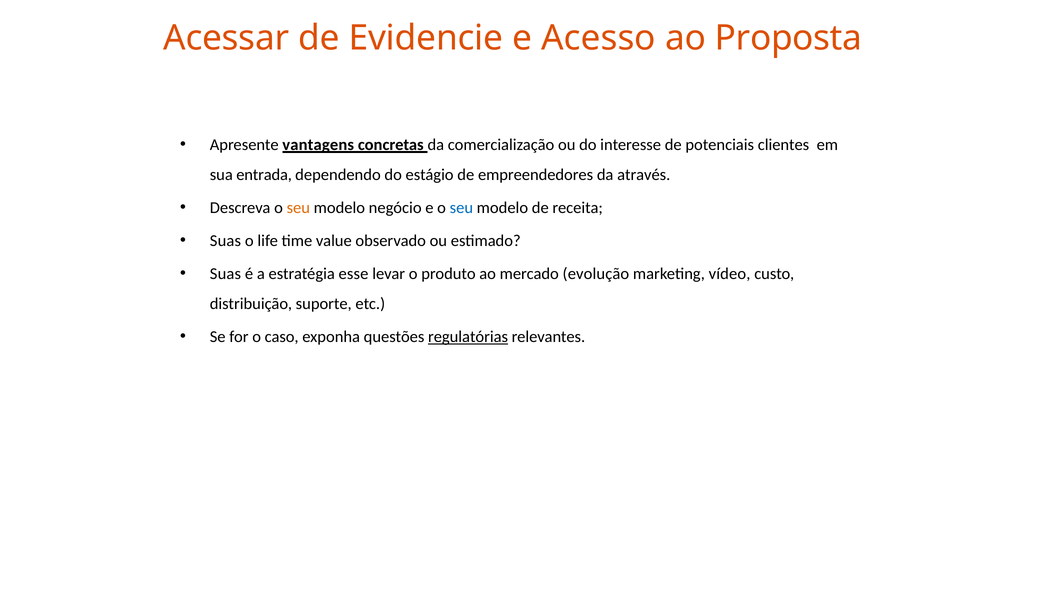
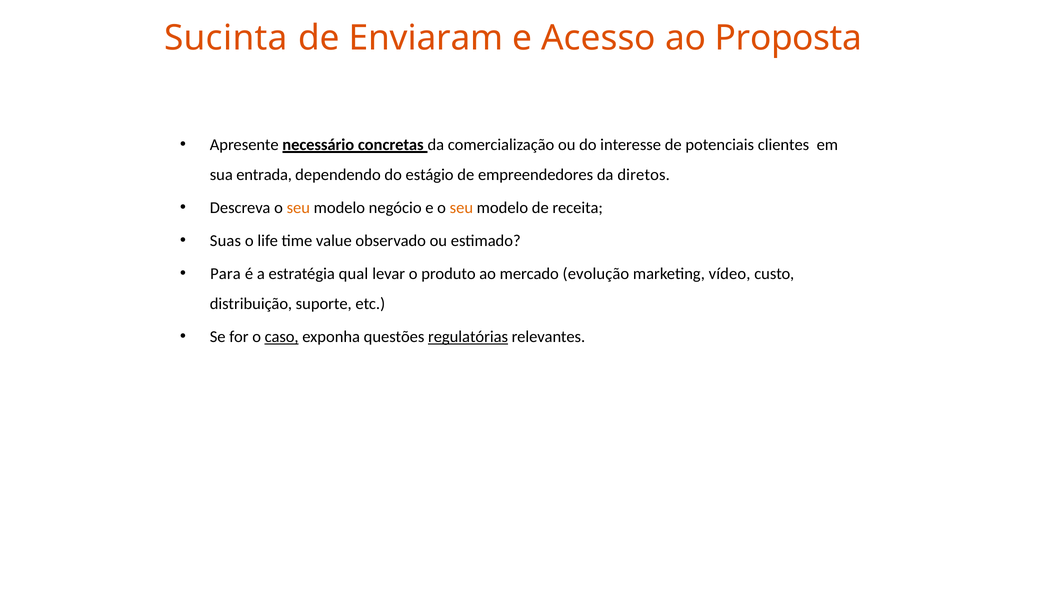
Acessar: Acessar -> Sucinta (226, 38)
Evidencie: Evidencie -> Enviaram (426, 38)
vantagens: vantagens -> necessário (318, 145)
através: através -> diretos (644, 175)
seu colour: blue -> orange (461, 208)
Suas: Suas -> Para (225, 274)
esse: esse -> qual (353, 274)
caso underline: none -> present (282, 337)
